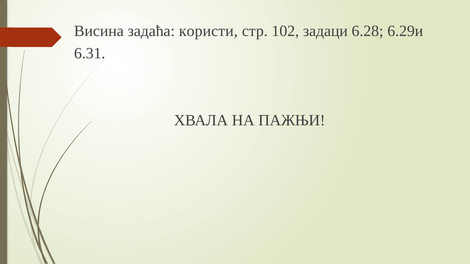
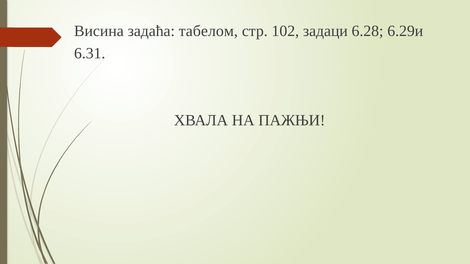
користи: користи -> табелом (208, 31)
